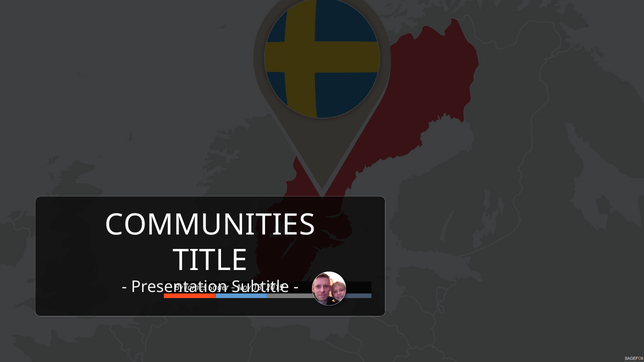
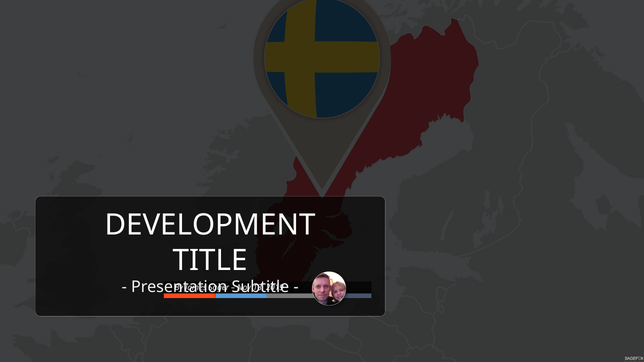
COMMUNITIES: COMMUNITIES -> DEVELOPMENT (210, 225)
